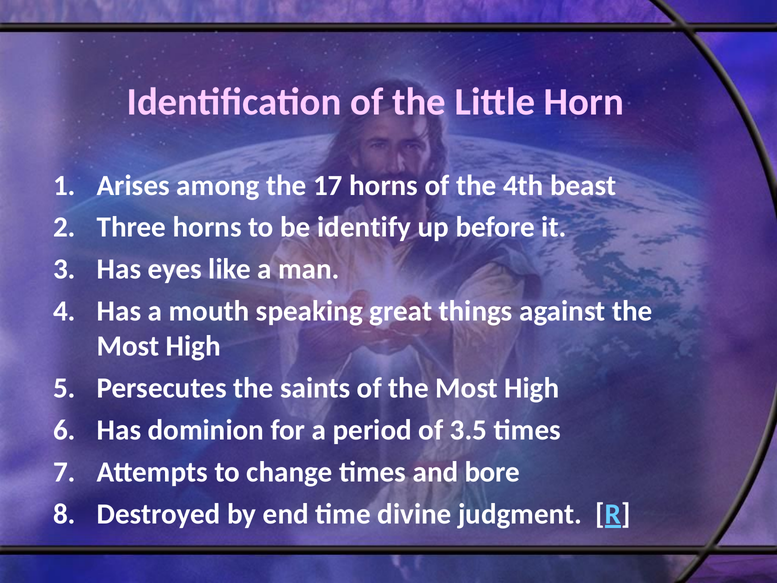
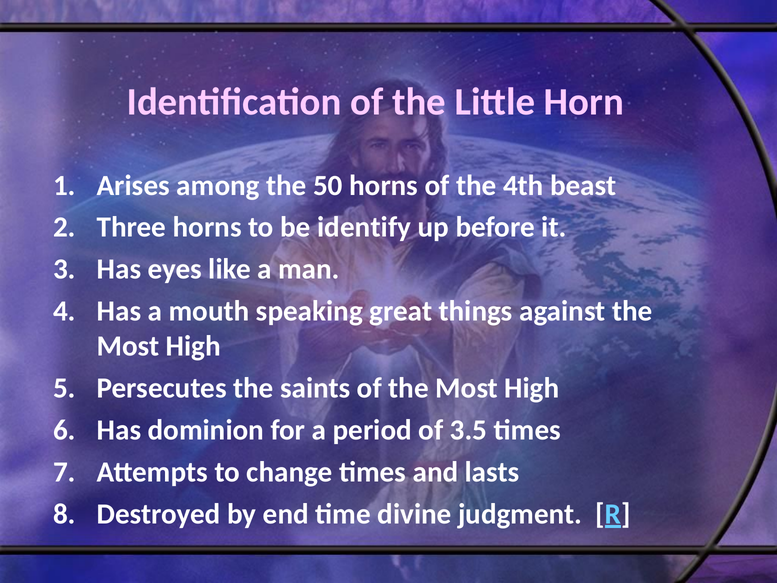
17: 17 -> 50 (328, 185)
bore: bore -> lasts (492, 472)
